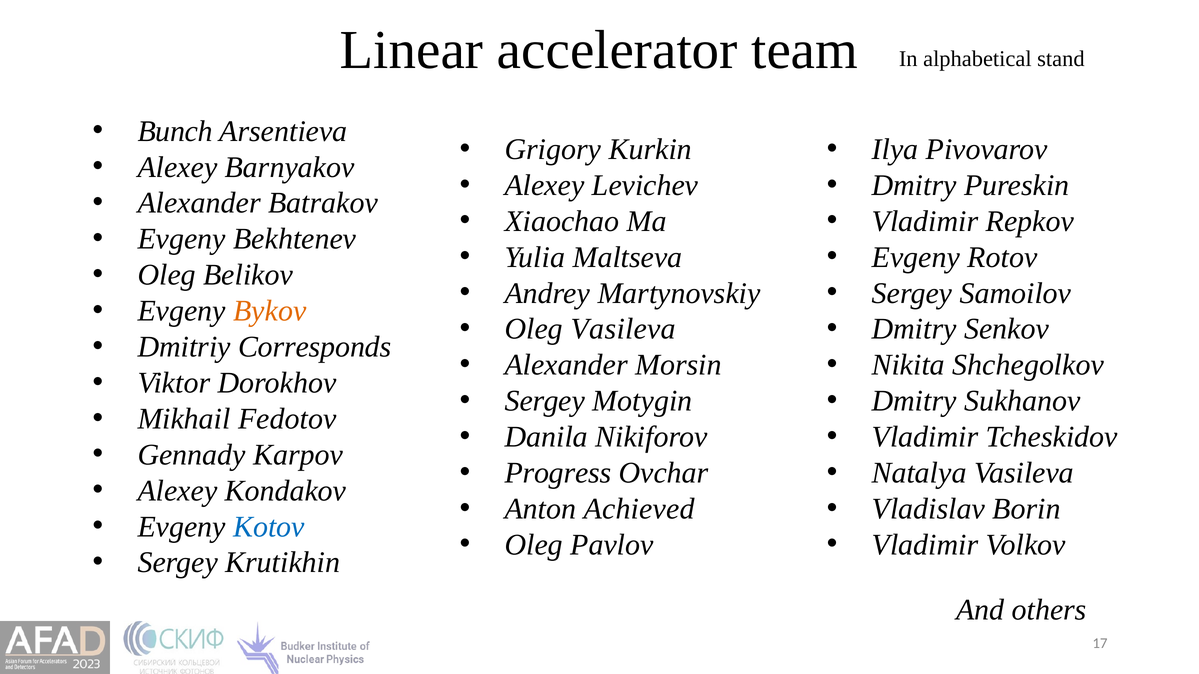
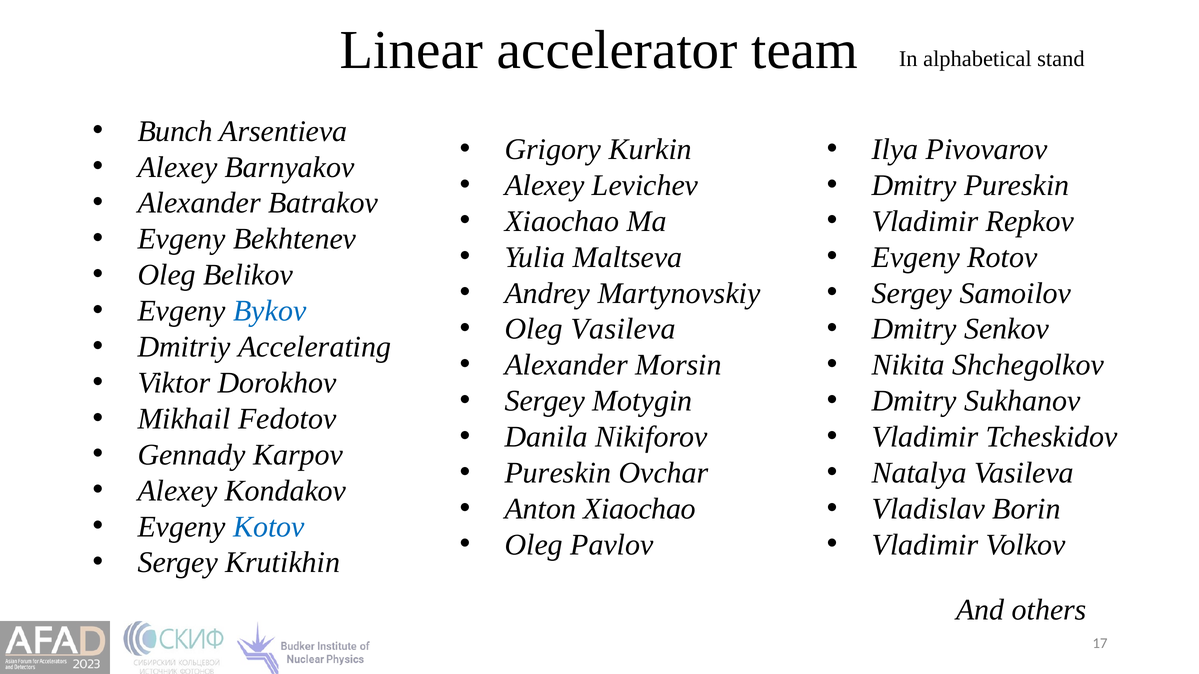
Bykov colour: orange -> blue (270, 311)
Corresponds: Corresponds -> Accelerating (315, 347)
Progress: Progress -> Pureskin (558, 473)
Anton Achieved: Achieved -> Xiaochao (639, 509)
